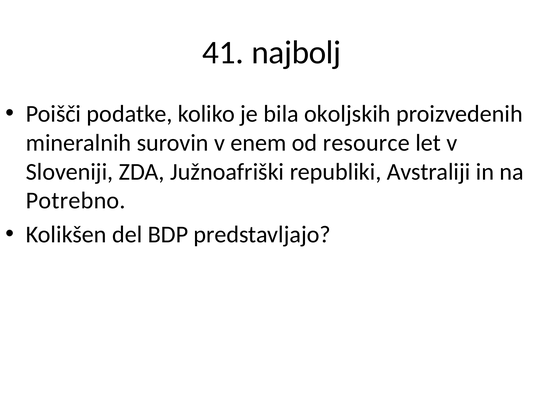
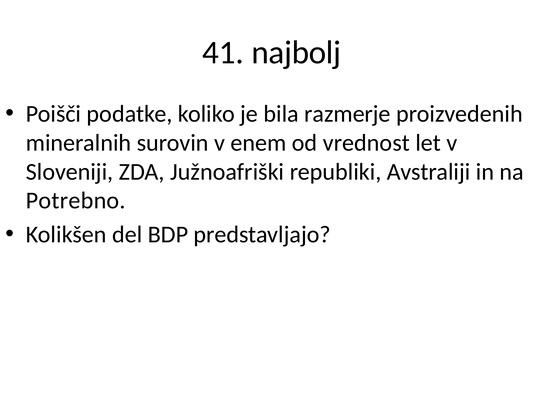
okoljskih: okoljskih -> razmerje (347, 114)
resource: resource -> vrednost (366, 143)
